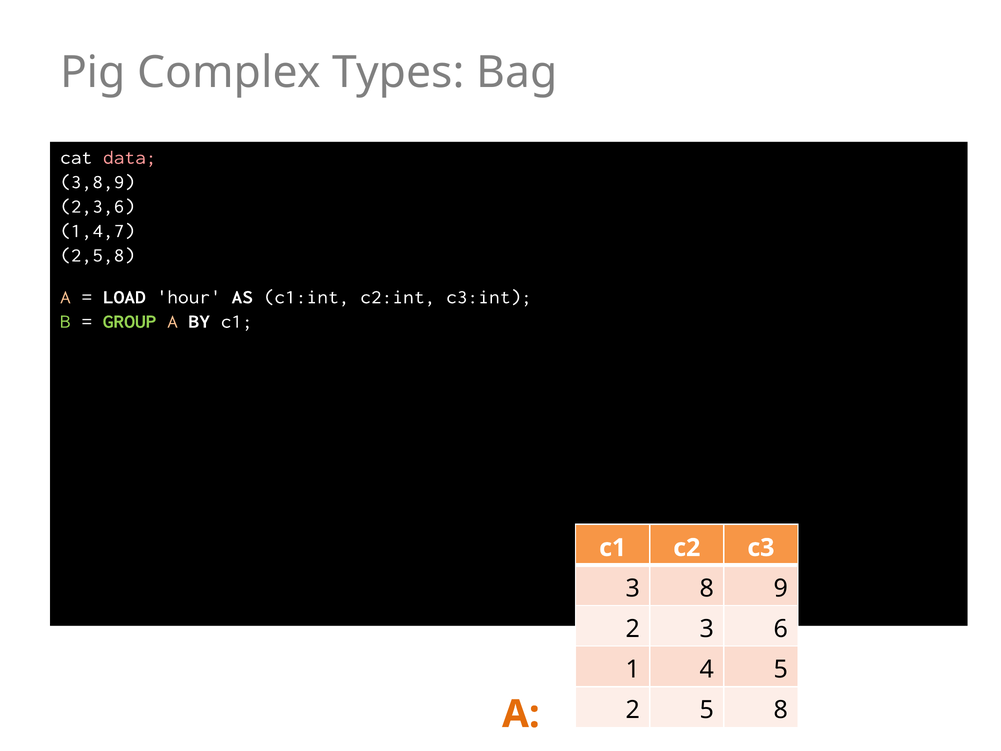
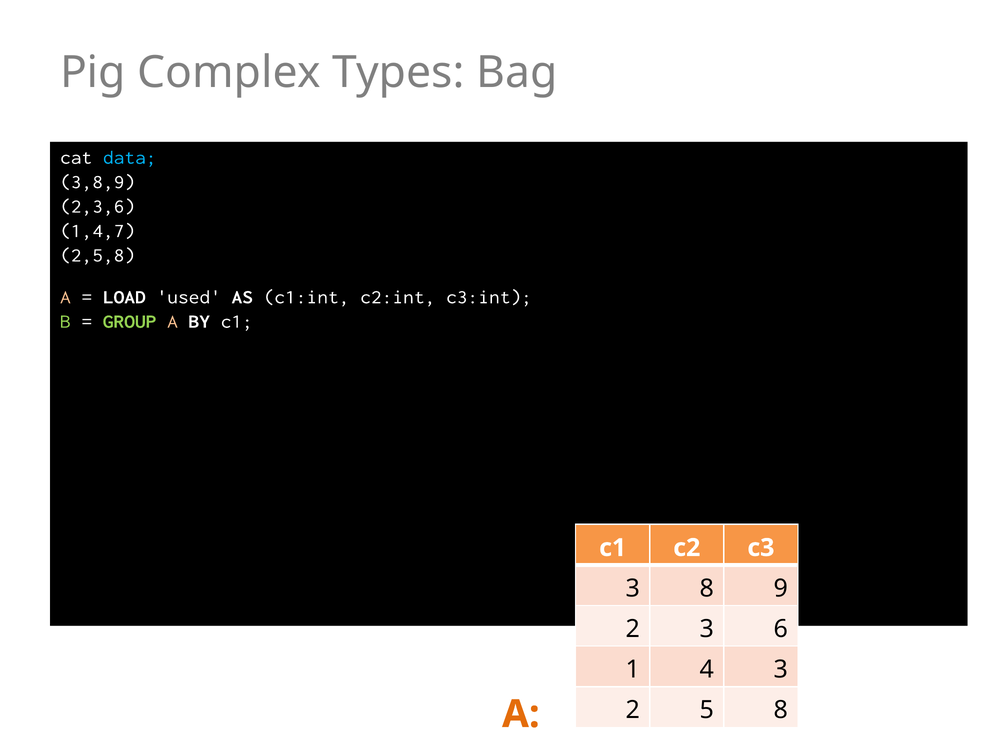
data colour: pink -> light blue (130, 157)
hour: hour -> used (189, 297)
4 5: 5 -> 3 (781, 669)
